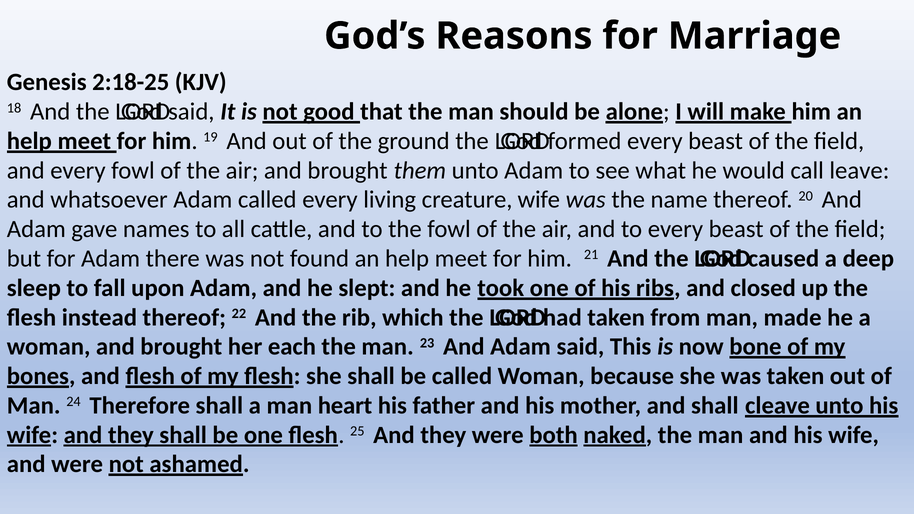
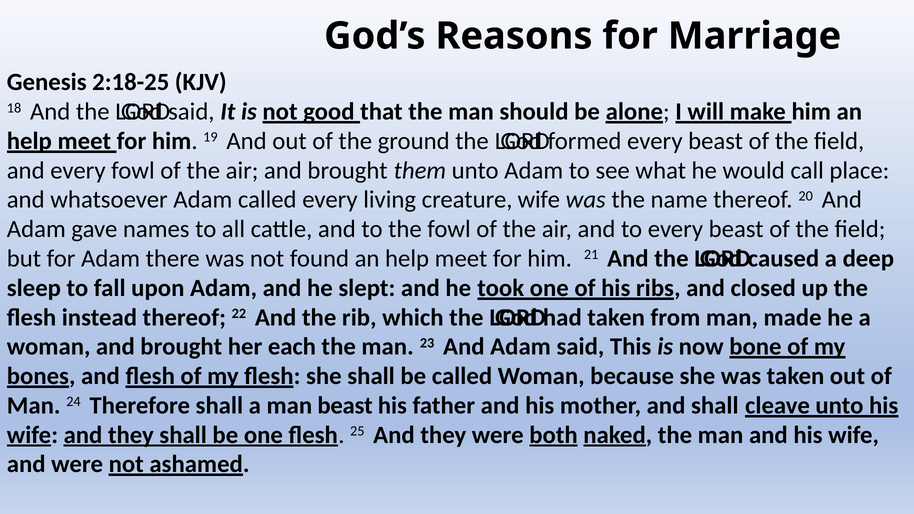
leave: leave -> place (859, 170)
man heart: heart -> beast (345, 406)
